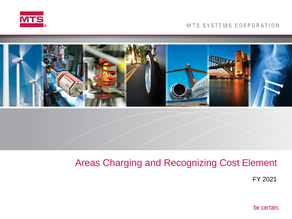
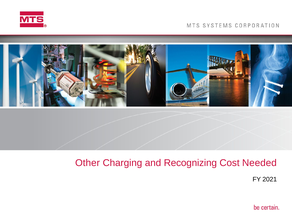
Areas: Areas -> Other (88, 163)
Element: Element -> Needed (259, 163)
